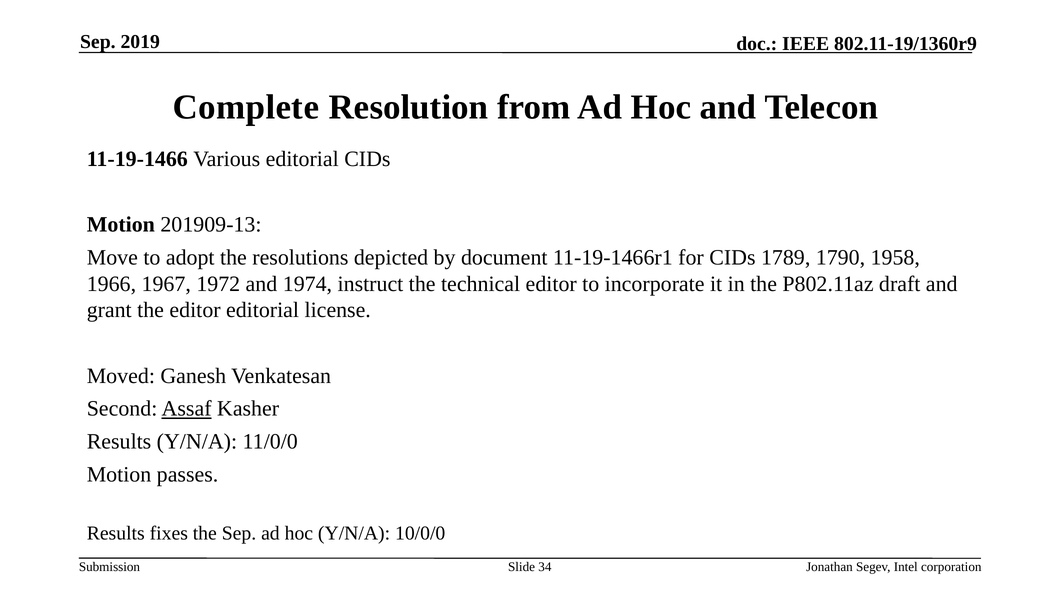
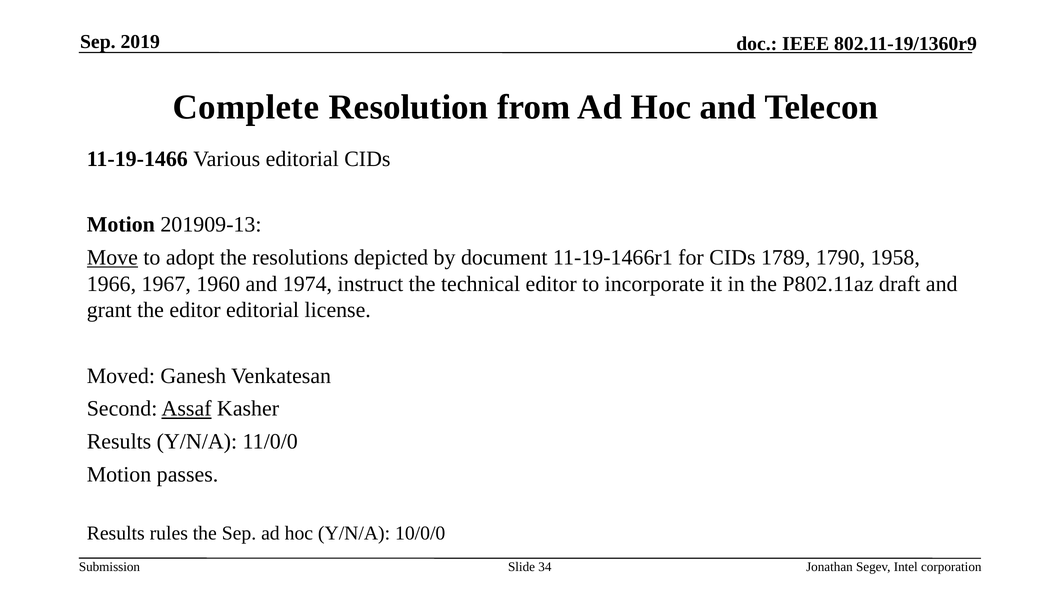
Move underline: none -> present (112, 258)
1972: 1972 -> 1960 (218, 284)
fixes: fixes -> rules (169, 534)
